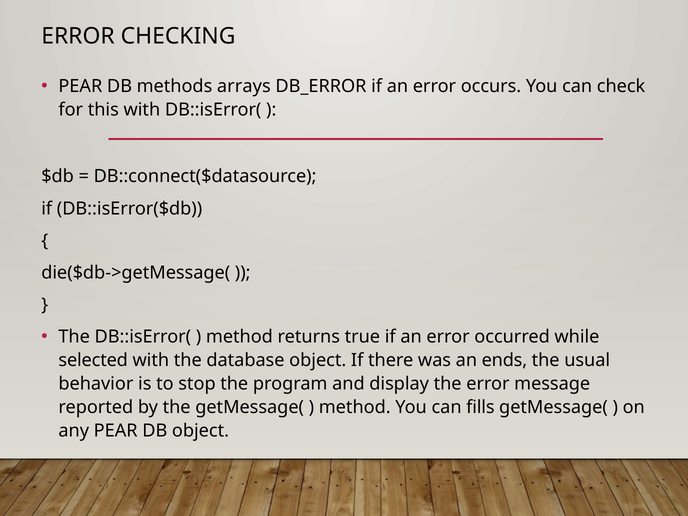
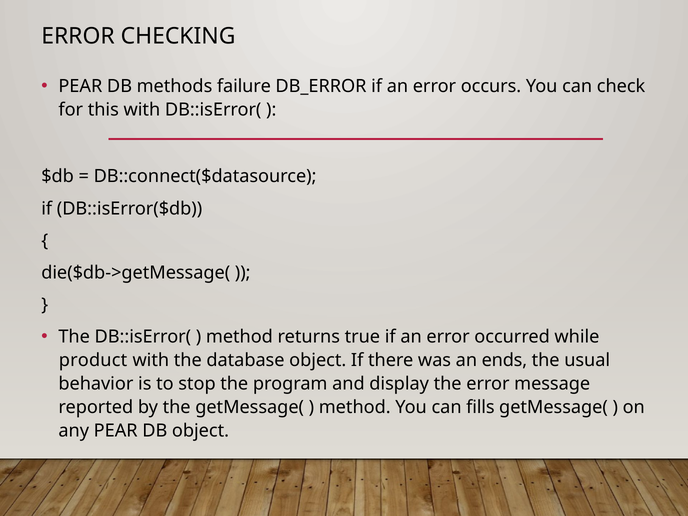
arrays: arrays -> failure (244, 86)
selected: selected -> product (93, 360)
